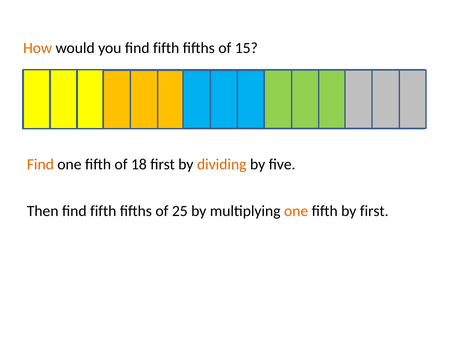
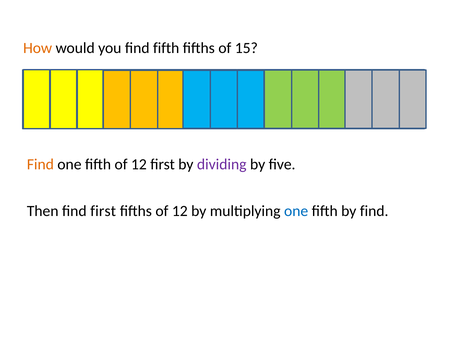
fifth of 18: 18 -> 12 (139, 164)
dividing colour: orange -> purple (222, 164)
Then find fifth: fifth -> first (103, 211)
fifths of 25: 25 -> 12 (180, 211)
one colour: orange -> blue (296, 211)
by first: first -> find (374, 211)
